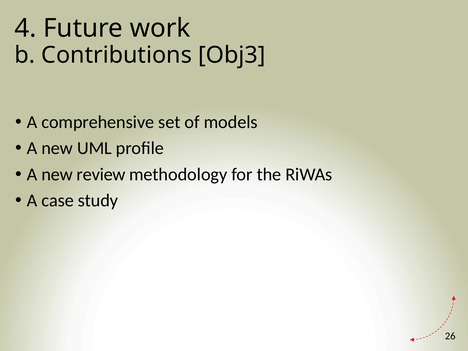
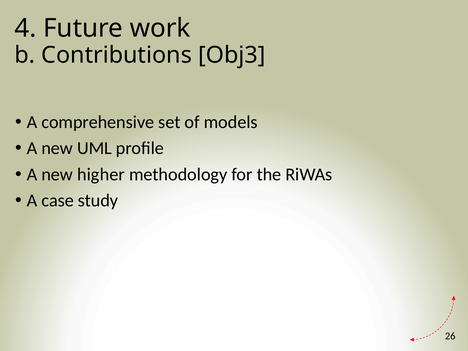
review: review -> higher (101, 174)
